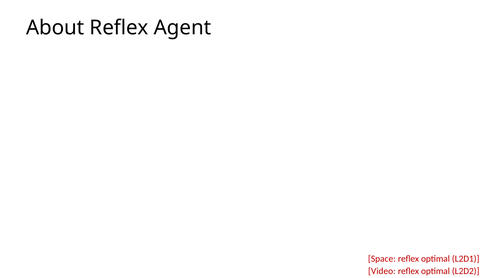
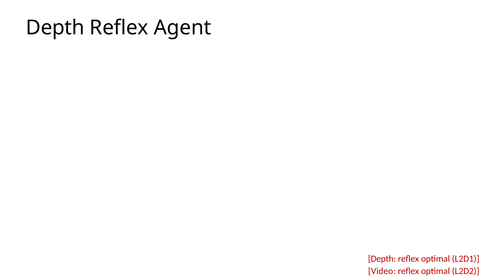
About: About -> Depth (55, 28)
Space: Space -> Depth (382, 259)
